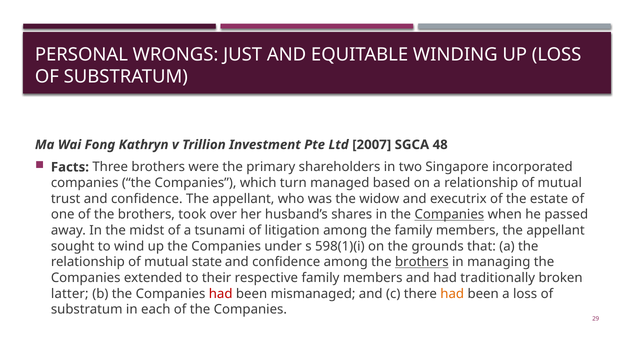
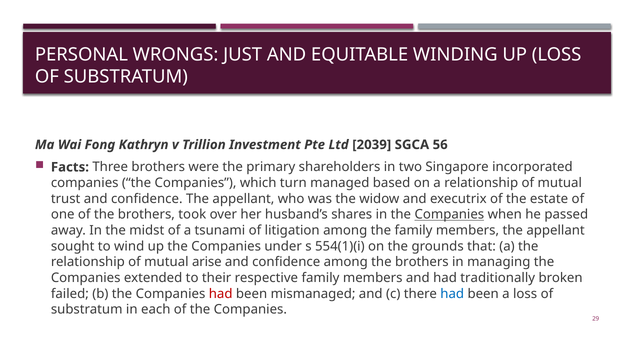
2007: 2007 -> 2039 (372, 145)
48: 48 -> 56 (440, 145)
598(1)(i: 598(1)(i -> 554(1)(i (340, 247)
state: state -> arise (207, 263)
brothers underline: present -> none (422, 263)
latter: latter -> failed (70, 294)
had colour: orange -> blue (452, 294)
